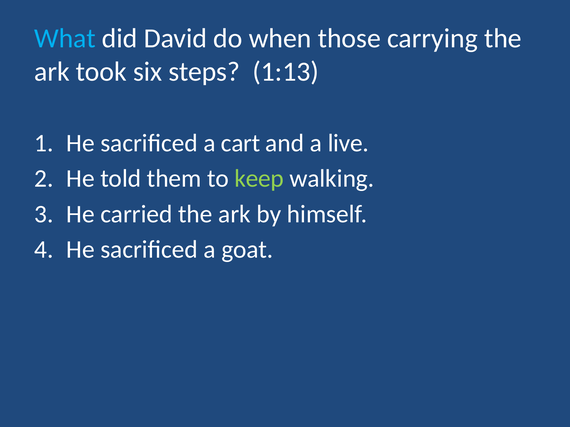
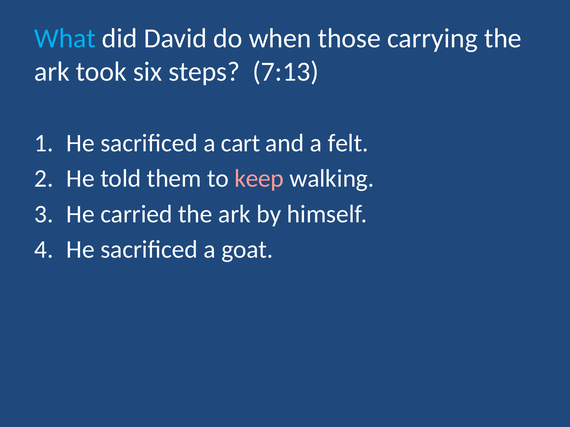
1:13: 1:13 -> 7:13 (286, 72)
live: live -> felt (348, 143)
keep colour: light green -> pink (259, 179)
